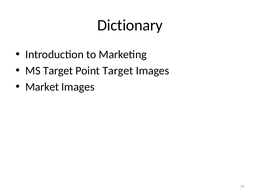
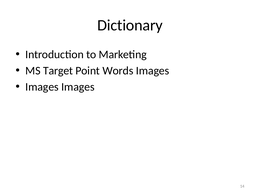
Point Target: Target -> Words (118, 71)
Market: Market -> Images (42, 87)
